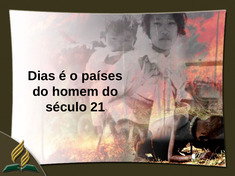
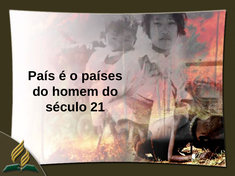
Dias: Dias -> País (42, 76)
